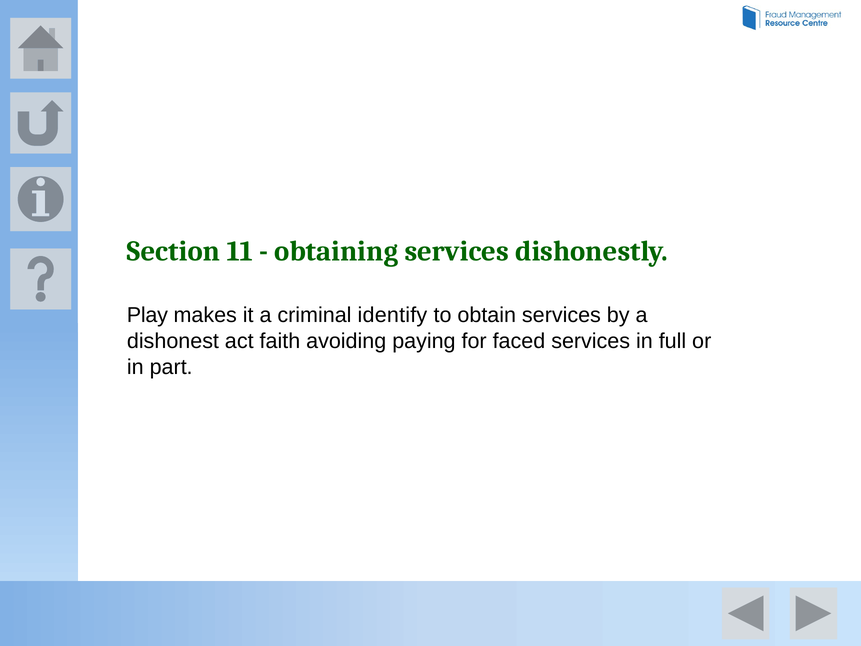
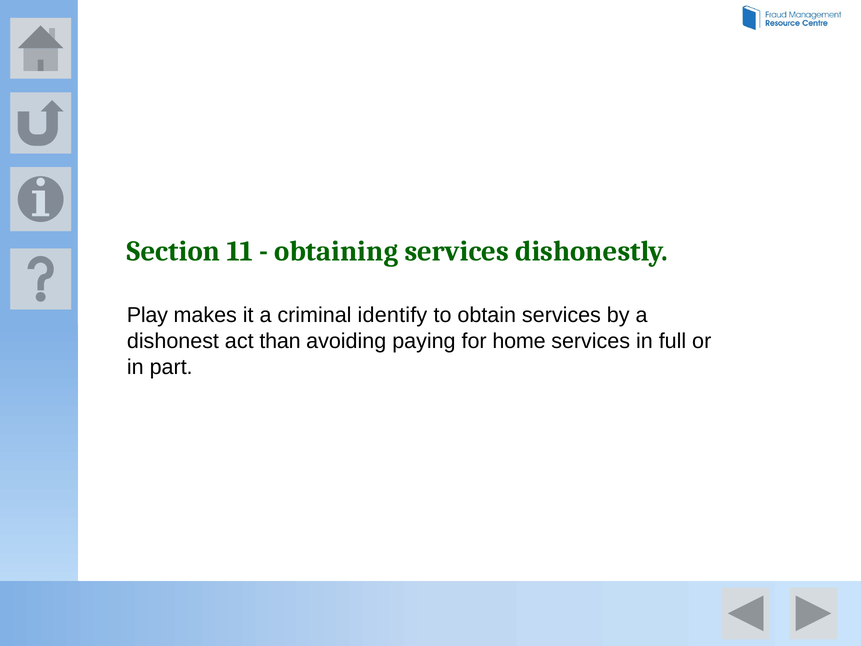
faith: faith -> than (280, 341)
faced: faced -> home (519, 341)
